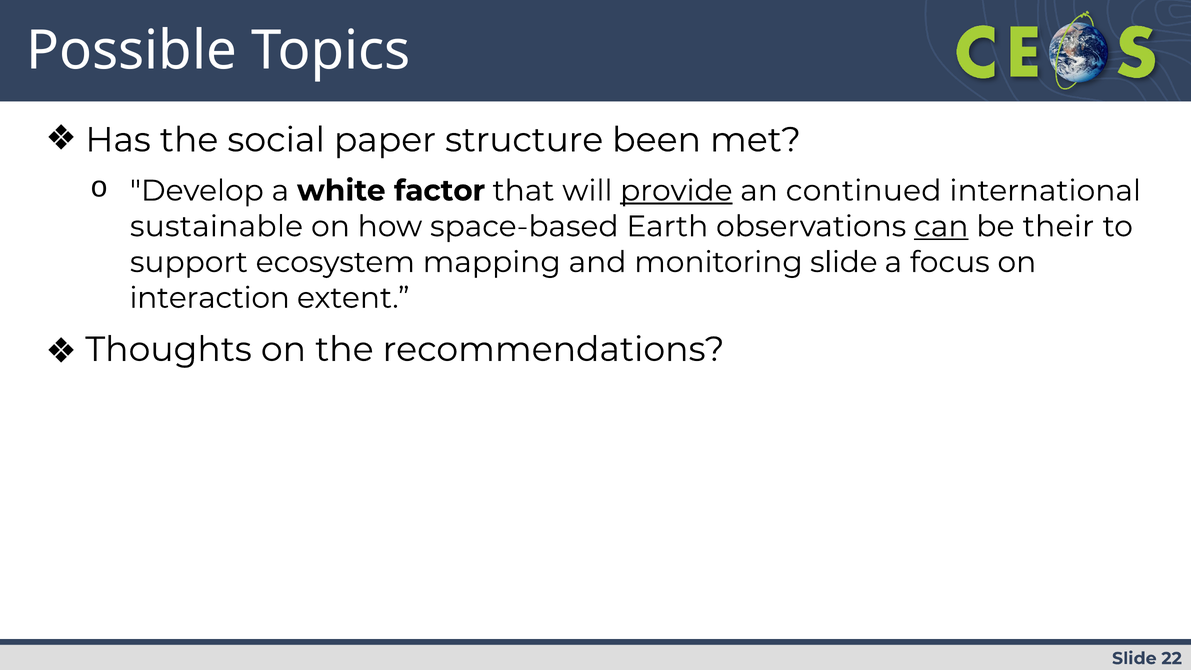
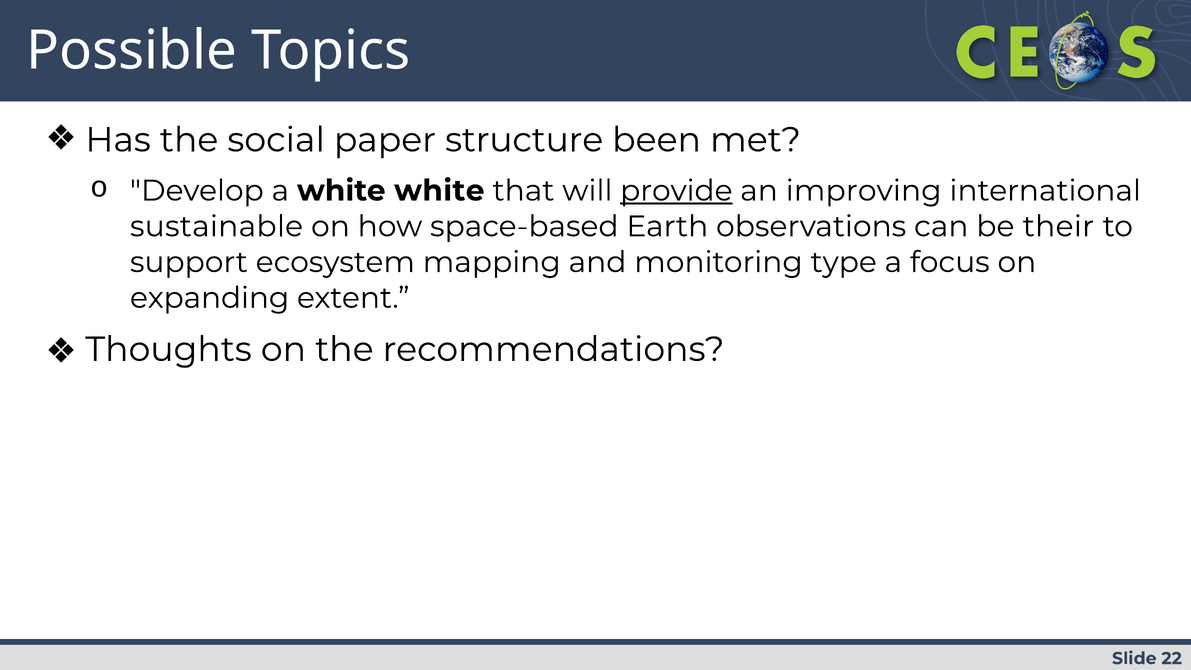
white factor: factor -> white (439, 191)
continued: continued -> improving (864, 191)
can underline: present -> none (941, 226)
monitoring slide: slide -> type (844, 262)
interaction: interaction -> expanding (210, 298)
